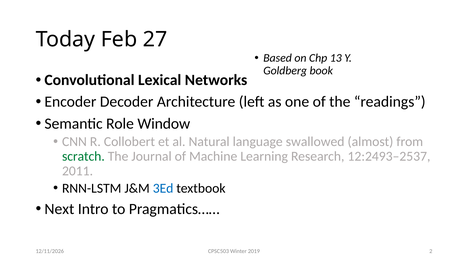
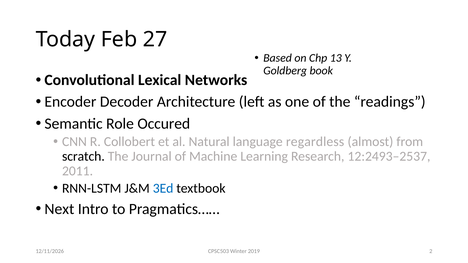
Window: Window -> Occured (164, 124)
swallowed: swallowed -> regardless (315, 142)
scratch colour: green -> black (83, 157)
